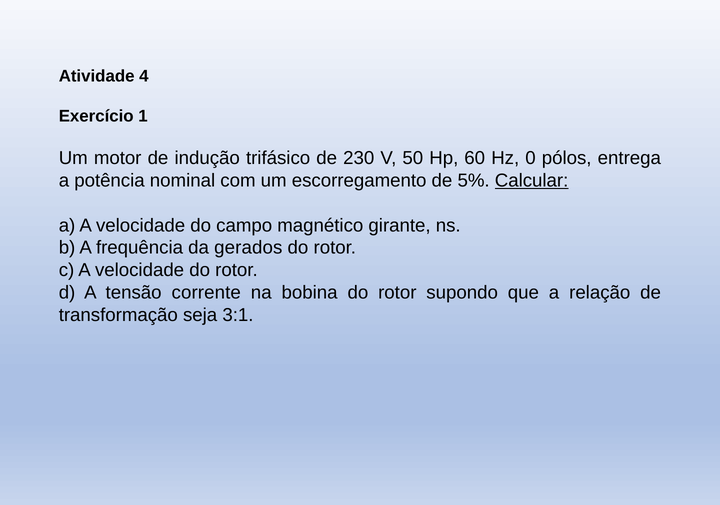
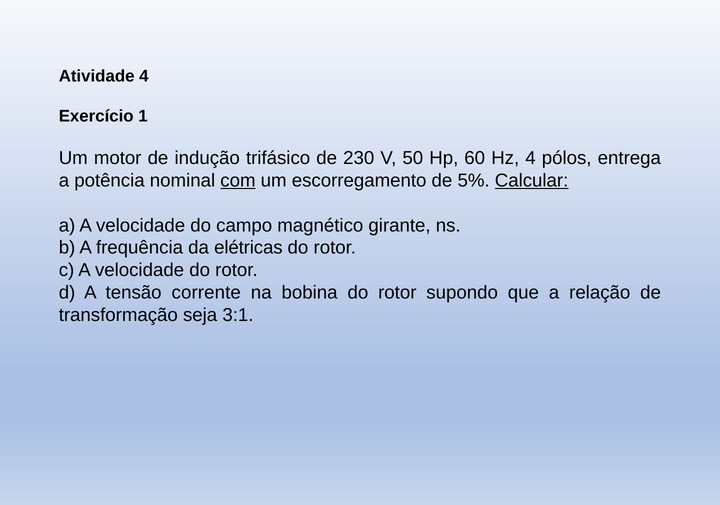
Hz 0: 0 -> 4 (530, 158)
com underline: none -> present (238, 180)
gerados: gerados -> elétricas (248, 248)
